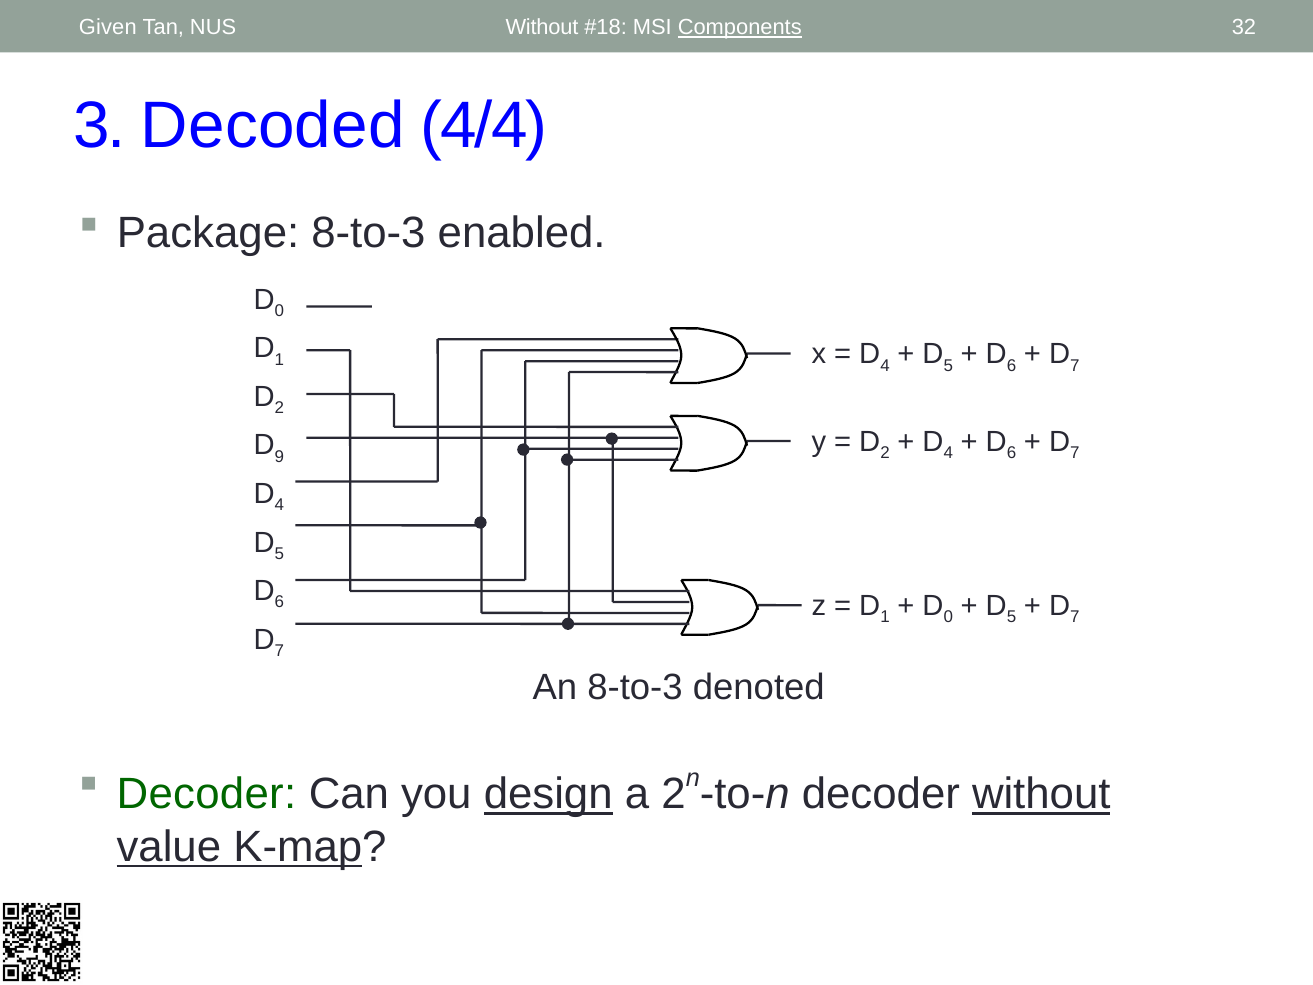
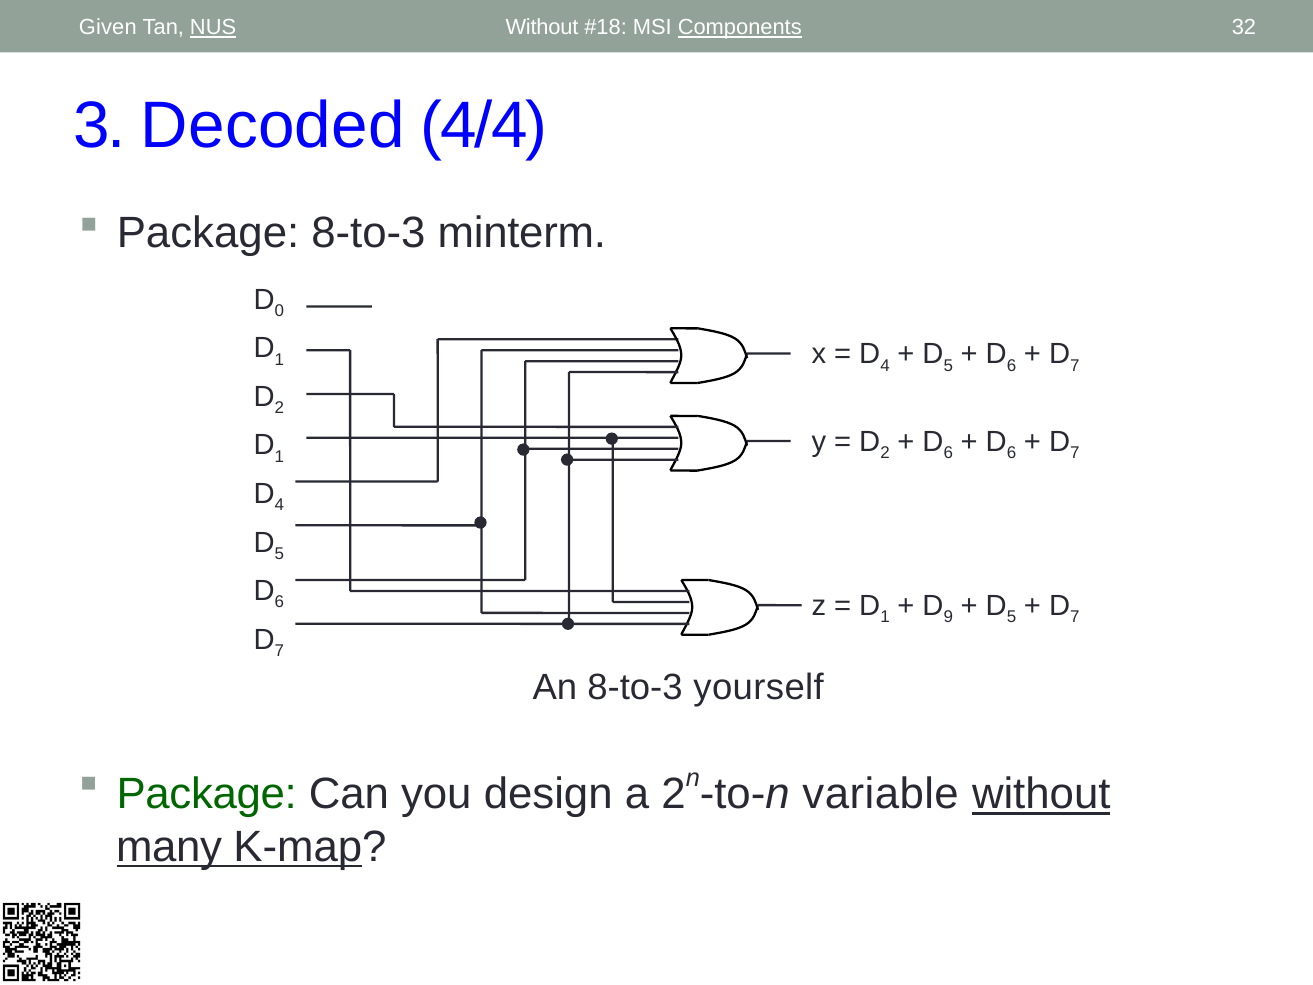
NUS underline: none -> present (213, 28)
enabled: enabled -> minterm (522, 233)
4: 4 -> 6 (948, 453)
9: 9 -> 1 (279, 457)
0: 0 -> 9 (948, 617)
denoted: denoted -> yourself (759, 687)
Decoder: Decoder -> Package (207, 794)
design underline: present -> none (548, 794)
decoder: decoder -> variable (881, 794)
value: value -> many (169, 847)
